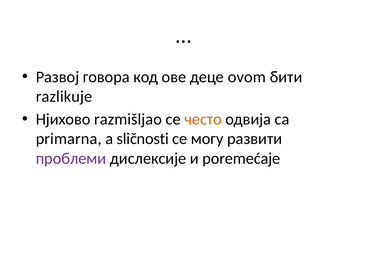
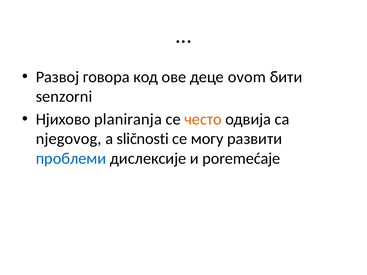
razlikuje: razlikuje -> senzorni (64, 97)
razmišljao: razmišljao -> planiranja (128, 119)
primarna: primarna -> njegovog (69, 139)
проблеми colour: purple -> blue (71, 159)
